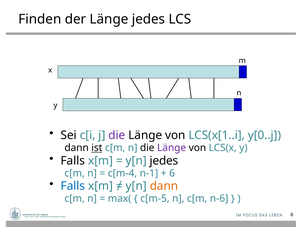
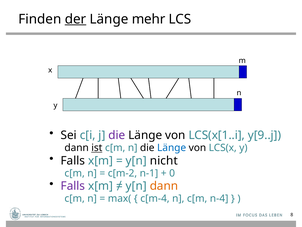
der underline: none -> present (75, 19)
Länge jedes: jedes -> mehr (149, 19)
y[0..j: y[0..j -> y[9..j (264, 135)
Länge colour: purple -> blue (172, 148)
y[n jedes: jedes -> nicht (164, 160)
c[m-4: c[m-4 -> c[m-2 (122, 173)
6: 6 -> 0 (172, 173)
Falls colour: blue -> purple (73, 186)
c[m-5: c[m-5 -> c[m-4 (155, 198)
n-6: n-6 -> n-4 (219, 198)
